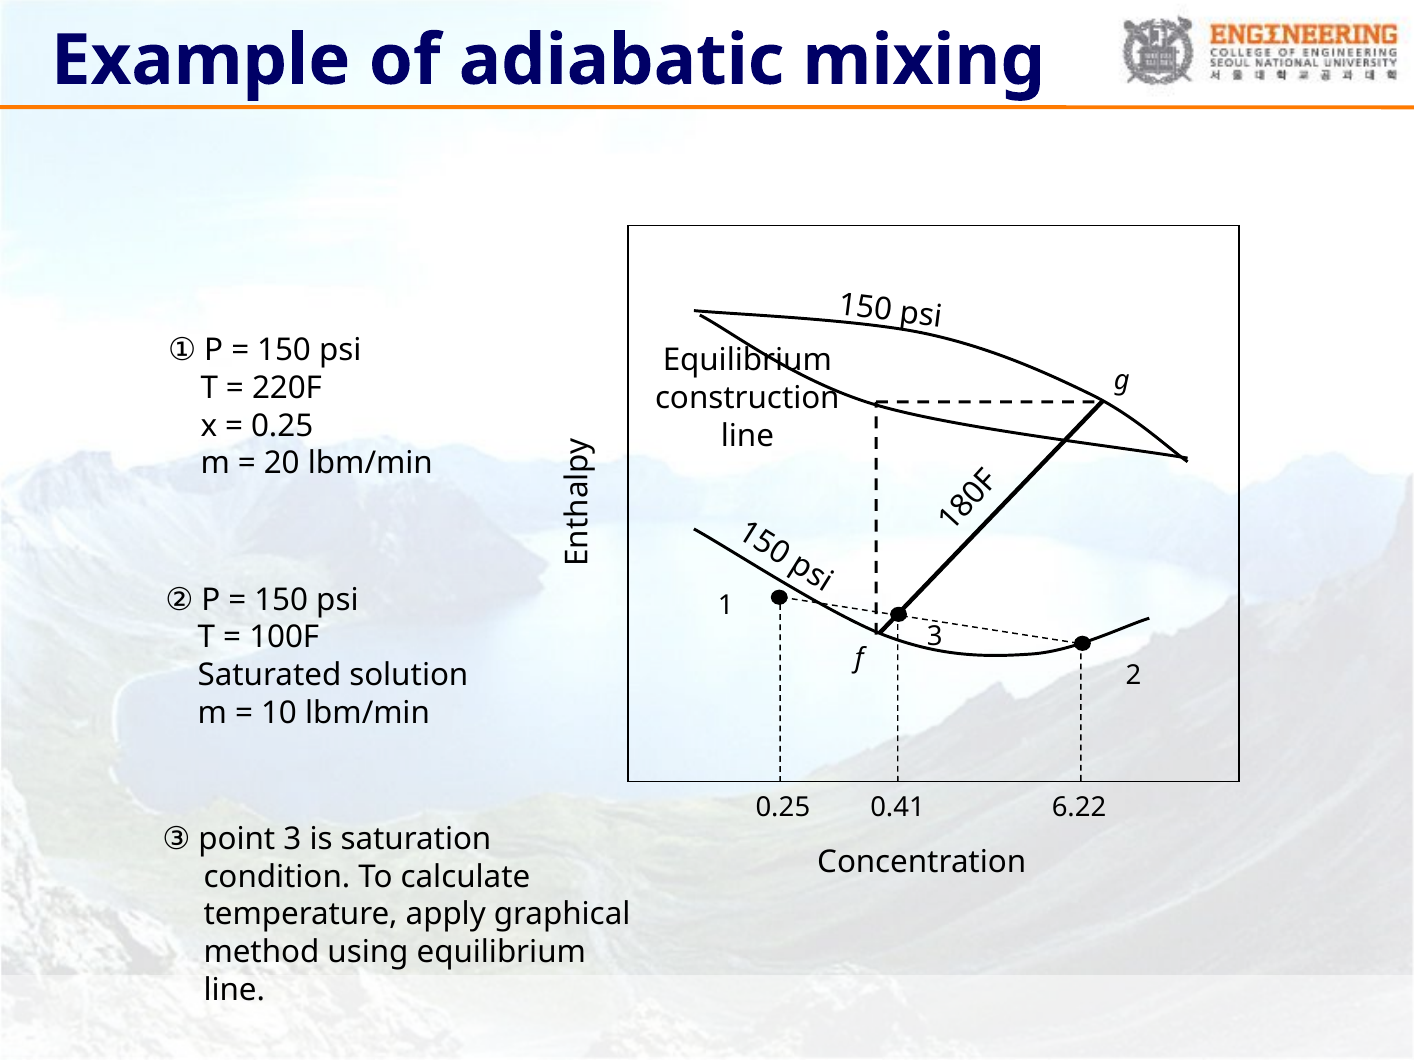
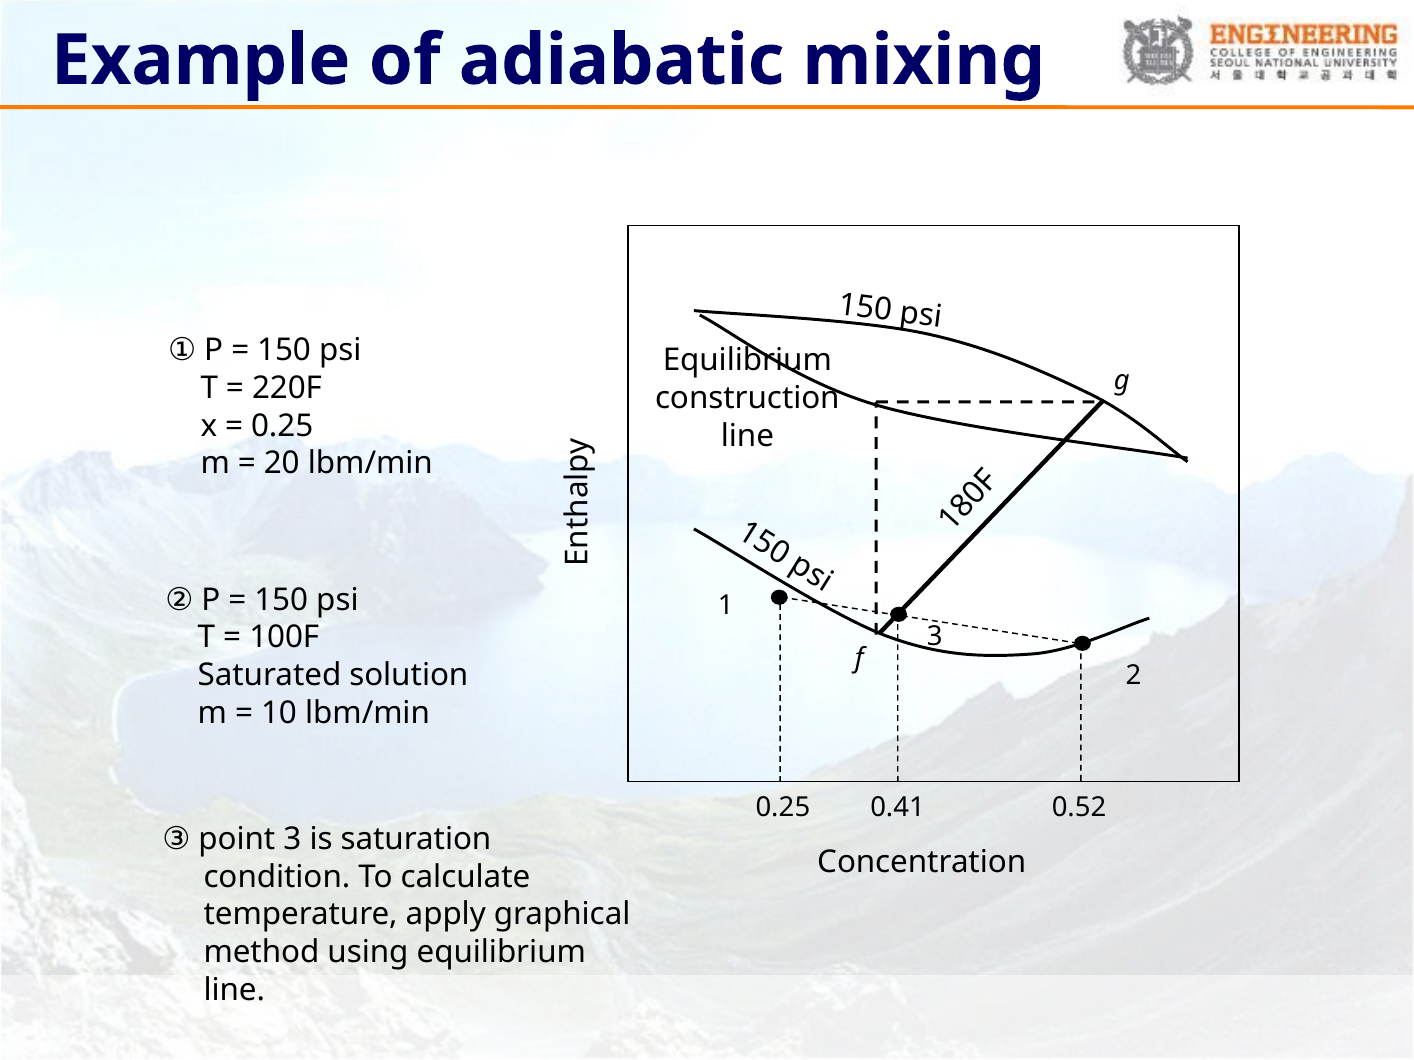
6.22: 6.22 -> 0.52 (1079, 807)
